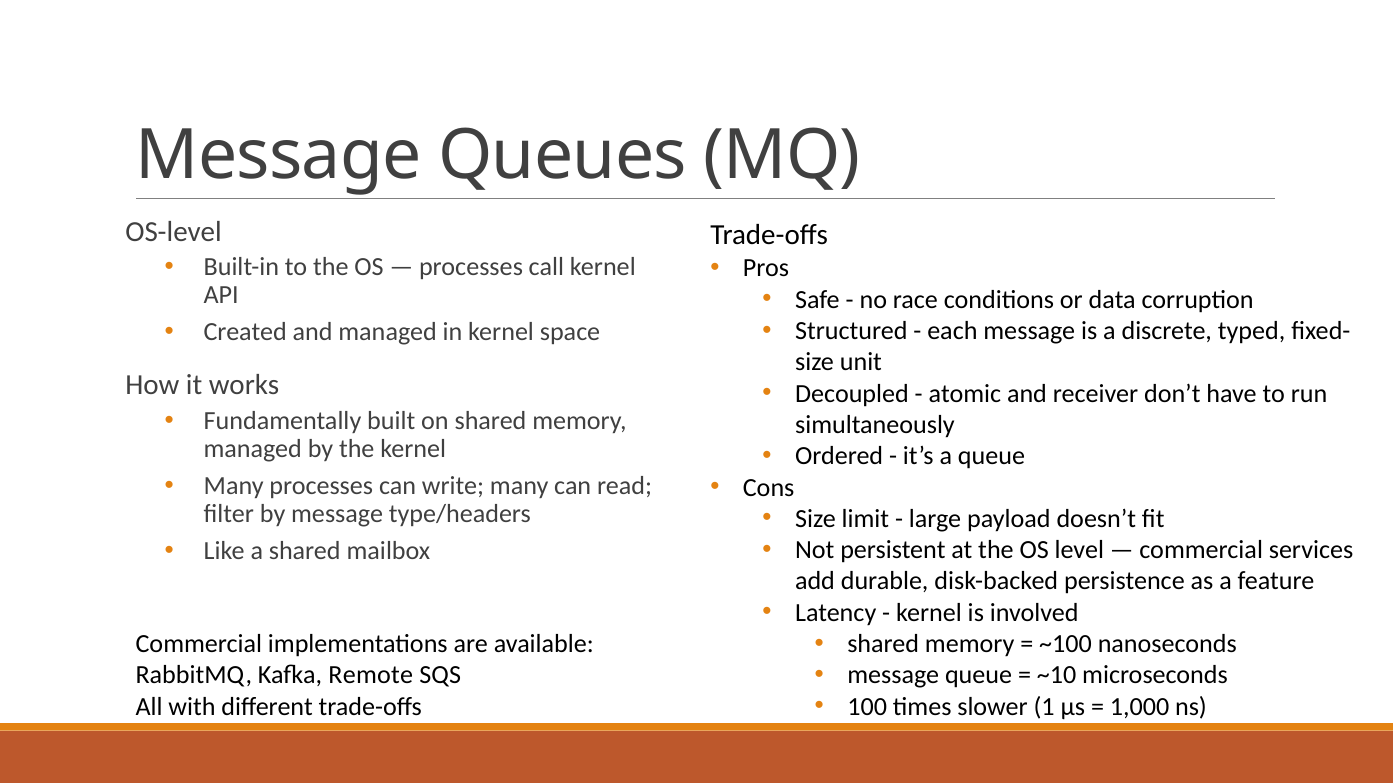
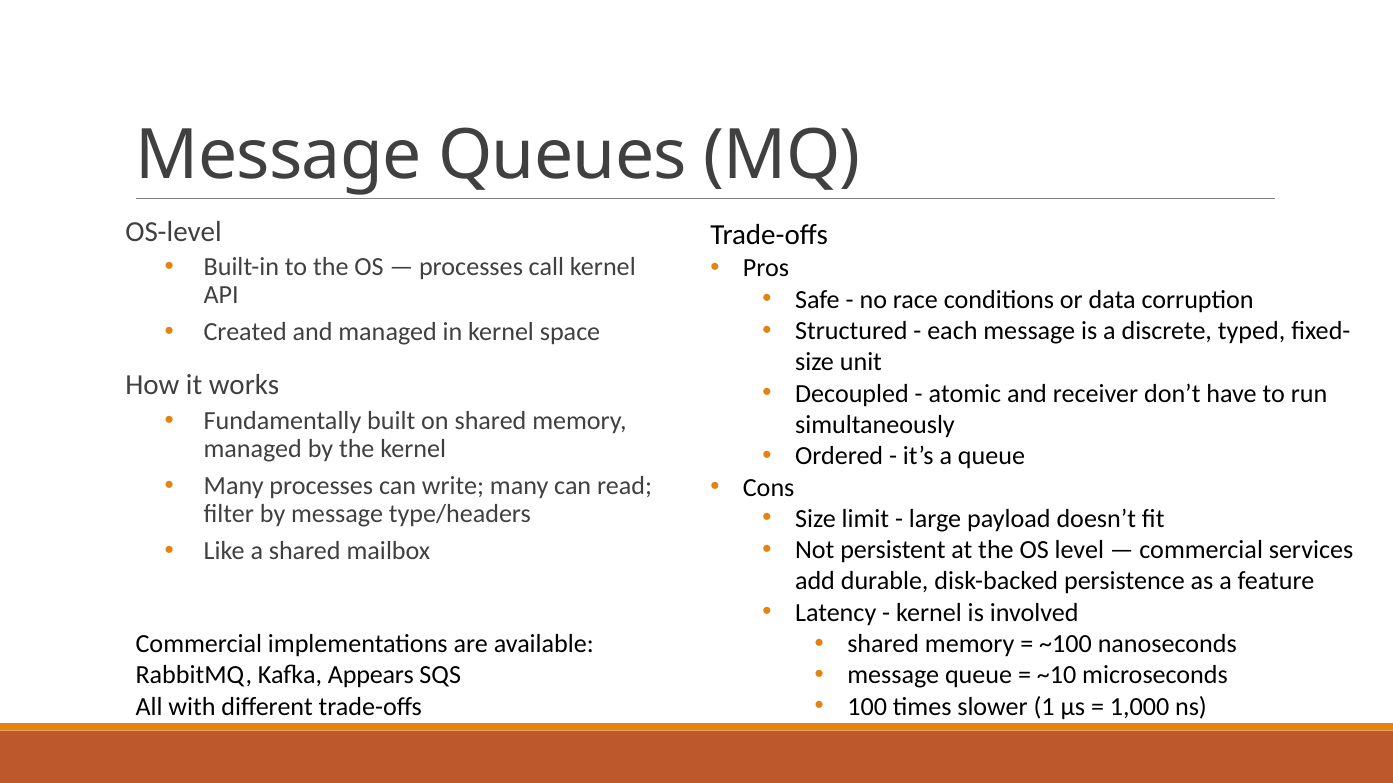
Remote: Remote -> Appears (371, 676)
